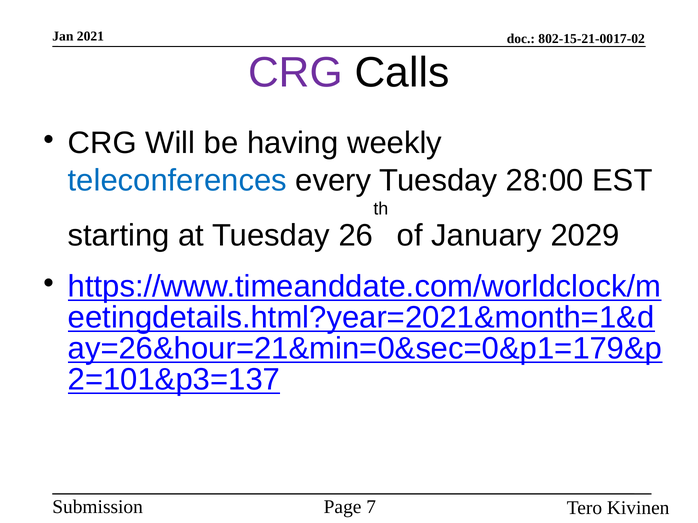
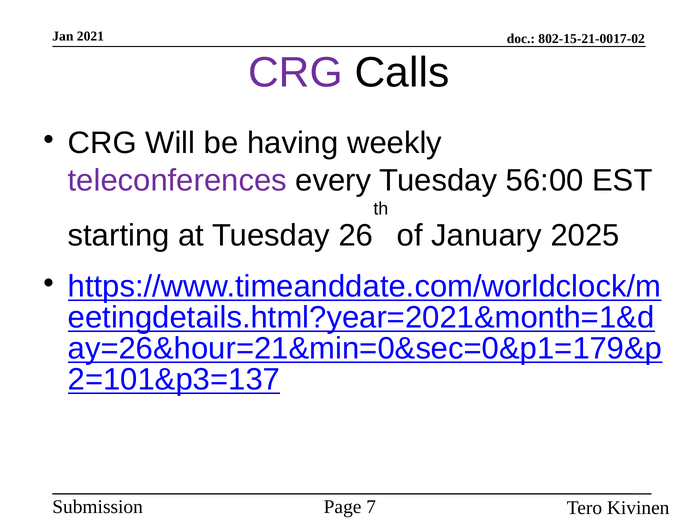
teleconferences colour: blue -> purple (177, 181)
28:00: 28:00 -> 56:00 (545, 181)
2029: 2029 -> 2025 (585, 236)
